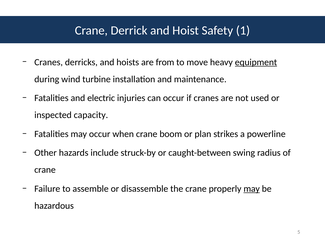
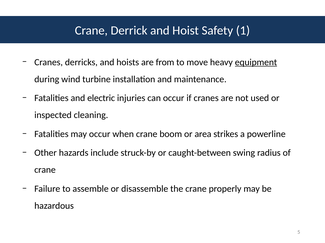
capacity: capacity -> cleaning (91, 115)
plan: plan -> area (203, 134)
may underline: present -> none (252, 189)
